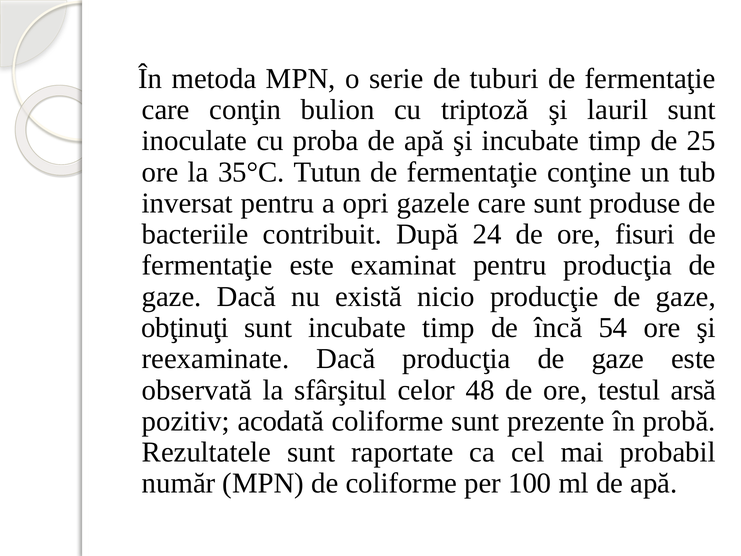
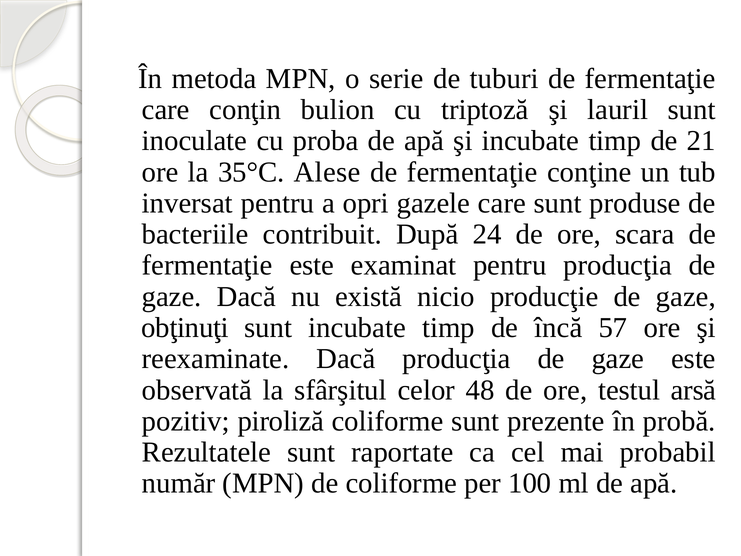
25: 25 -> 21 (701, 141)
Tutun: Tutun -> Alese (327, 172)
fisuri: fisuri -> scara (645, 234)
54: 54 -> 57 (613, 328)
acodată: acodată -> piroliză (281, 421)
